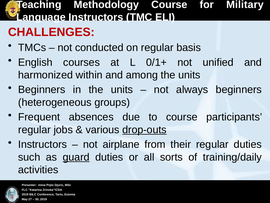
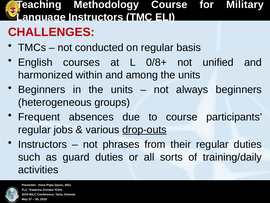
0/1+: 0/1+ -> 0/8+ (156, 62)
airplane: airplane -> phrases (121, 144)
guard underline: present -> none (76, 157)
